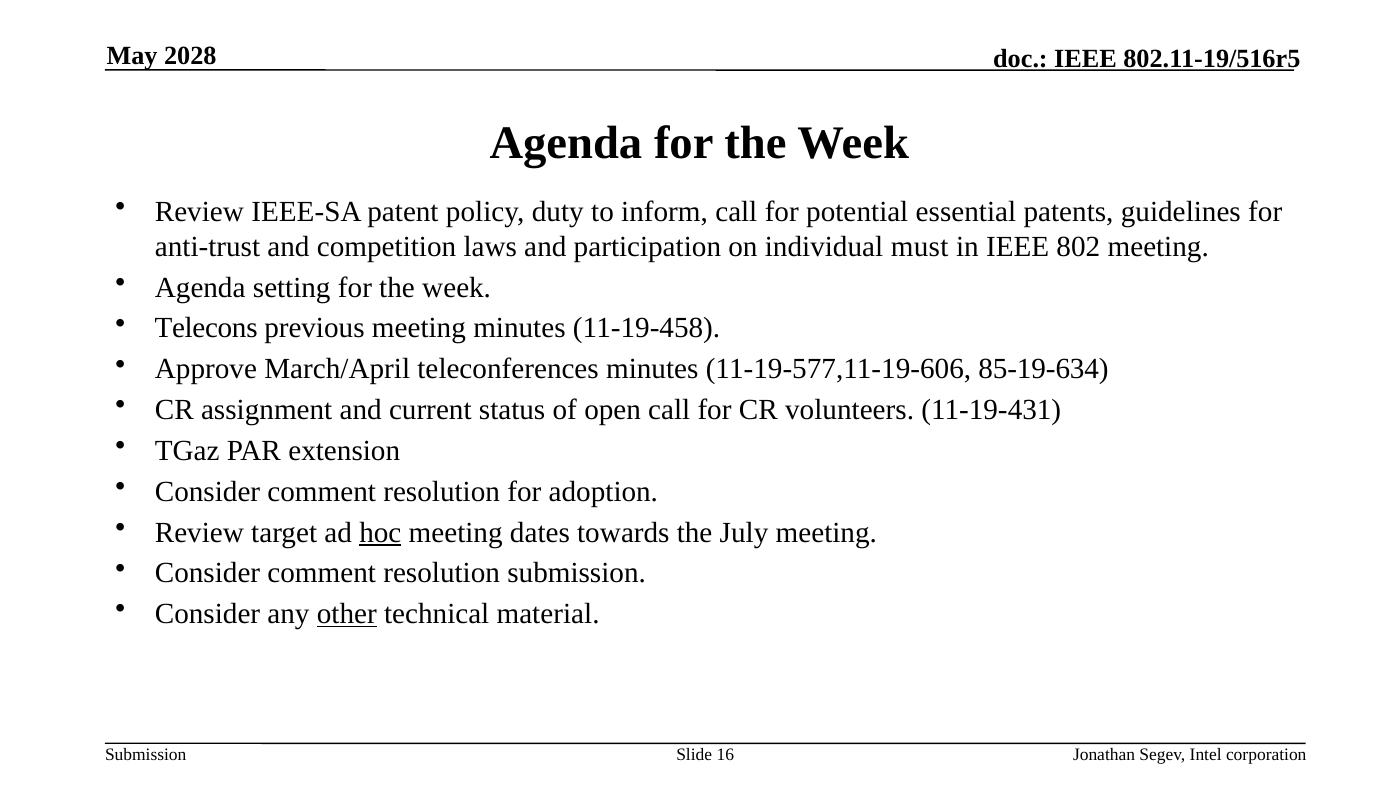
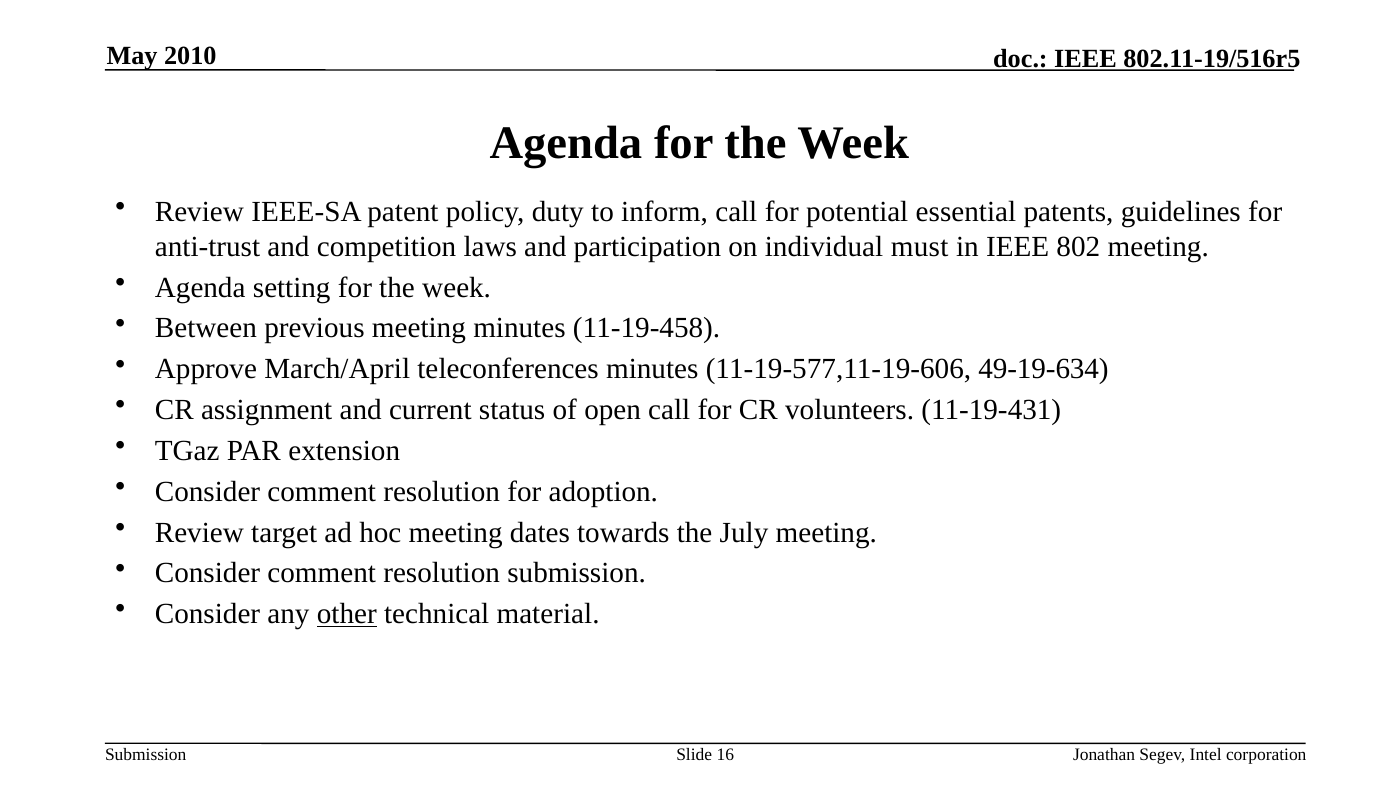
2028: 2028 -> 2010 (190, 56)
Telecons: Telecons -> Between (206, 328)
85-19-634: 85-19-634 -> 49-19-634 (1044, 369)
hoc underline: present -> none (380, 532)
